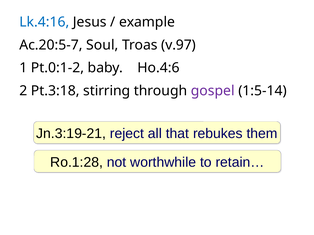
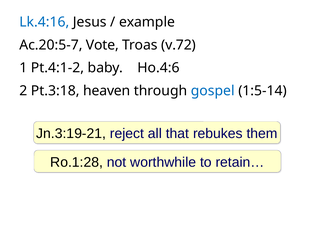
Soul: Soul -> Vote (102, 45)
v.97: v.97 -> v.72 (179, 45)
Pt.0:1-2: Pt.0:1-2 -> Pt.4:1-2 (58, 68)
stirring: stirring -> heaven (107, 91)
gospel colour: purple -> blue (213, 91)
